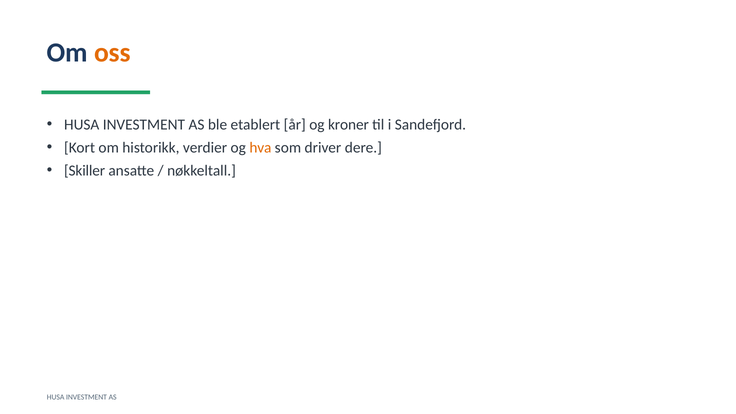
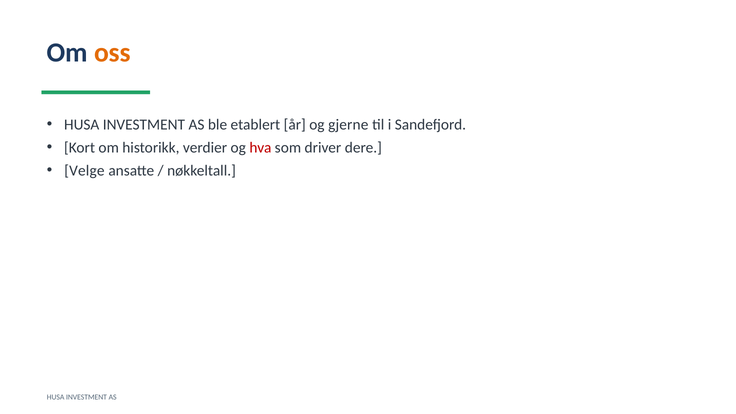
kroner: kroner -> gjerne (348, 125)
hva colour: orange -> red (260, 148)
Skiller: Skiller -> Velge (84, 171)
